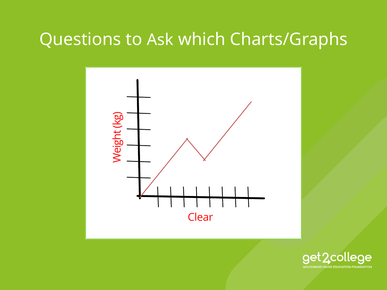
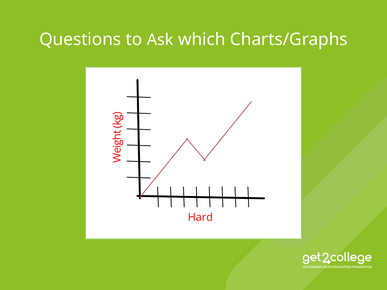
Clear: Clear -> Hard (200, 218)
